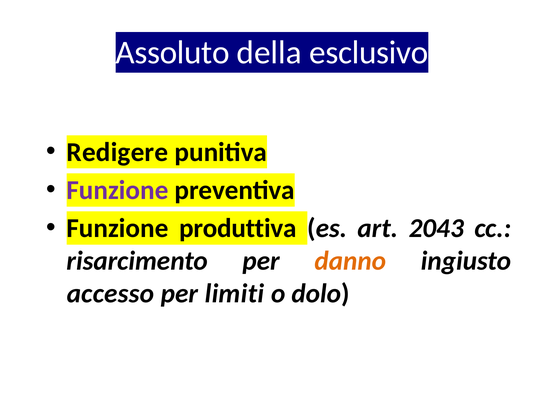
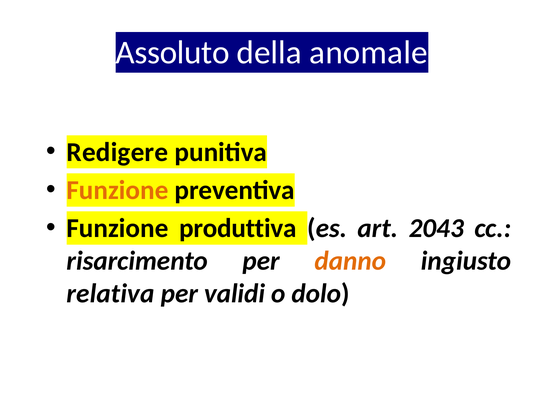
esclusivo: esclusivo -> anomale (368, 53)
Funzione colour: purple -> orange (117, 190)
accesso: accesso -> relativa (111, 294)
limiti: limiti -> validi (235, 294)
